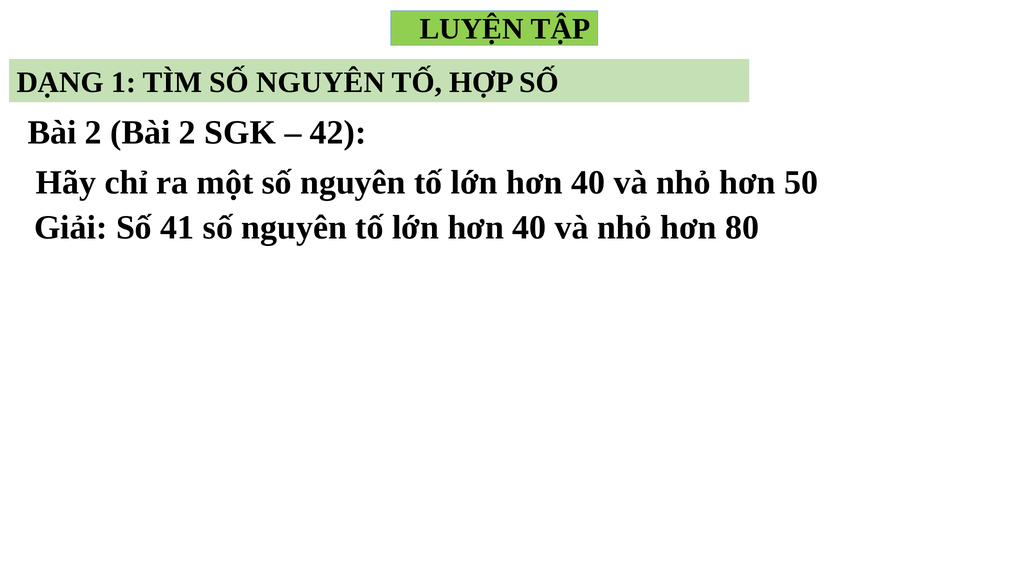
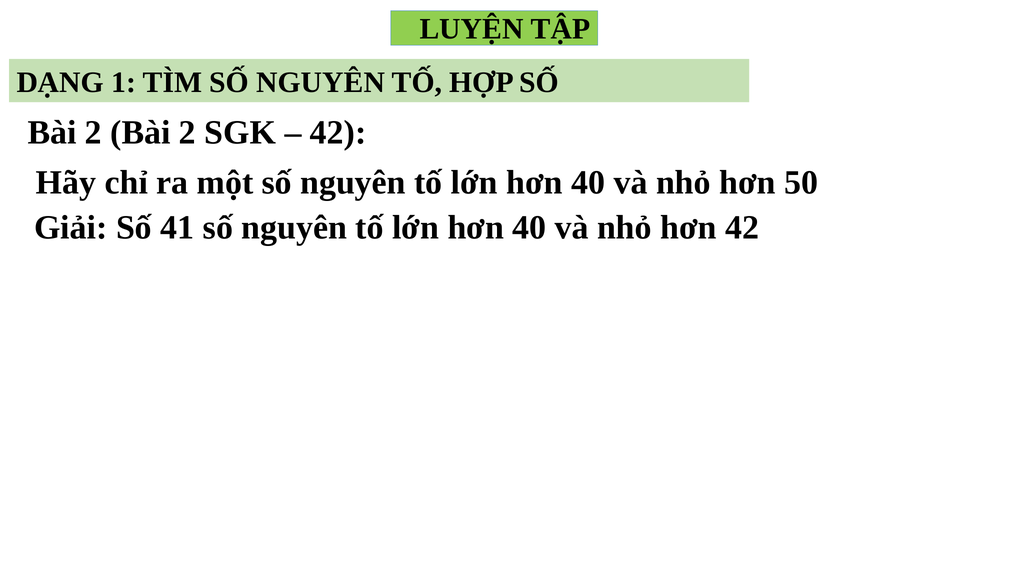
hơn 80: 80 -> 42 (742, 228)
